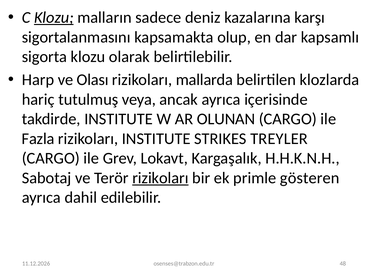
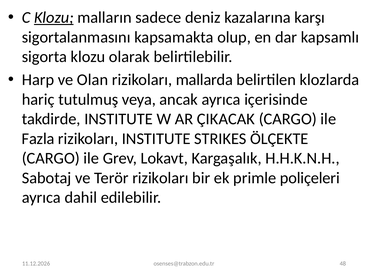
Olası: Olası -> Olan (93, 80)
OLUNAN: OLUNAN -> ÇIKACAK (226, 119)
TREYLER: TREYLER -> ÖLÇEKTE (279, 139)
rizikoları underline: present -> none (160, 178)
gösteren: gösteren -> poliçeleri (310, 178)
